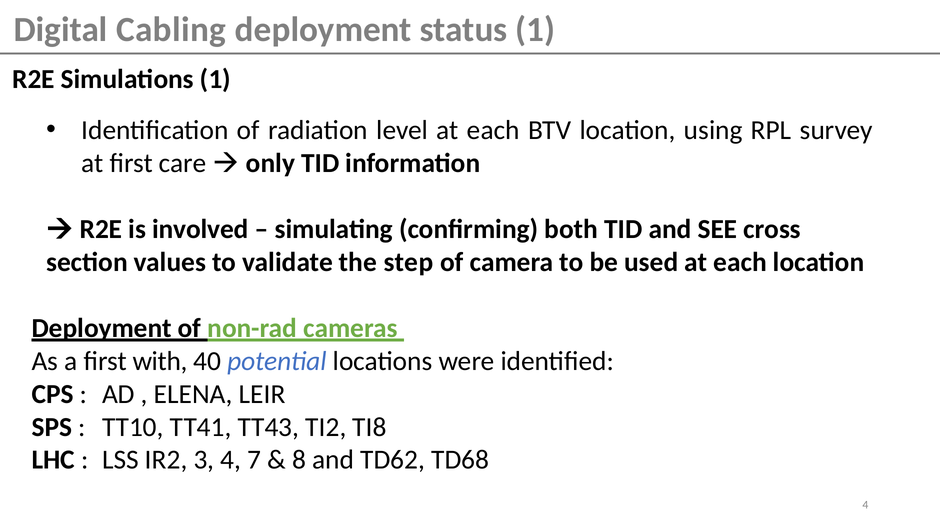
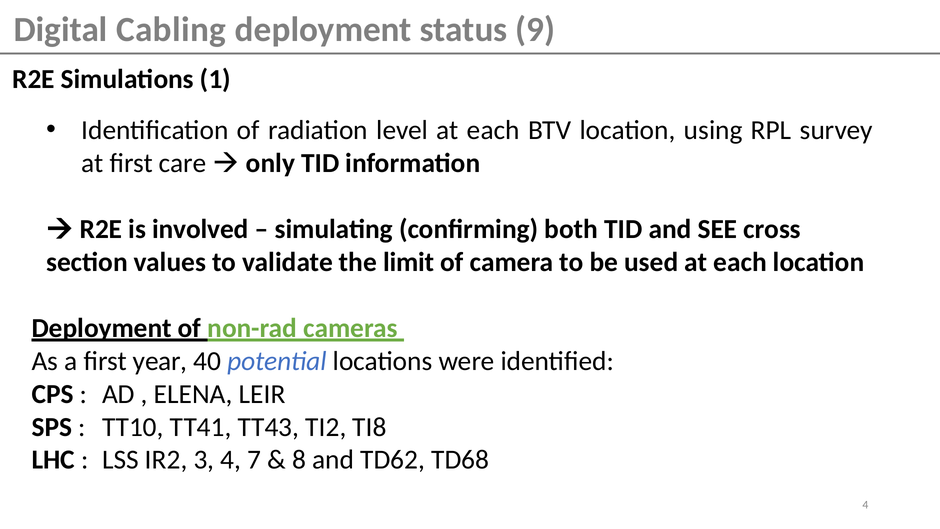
status 1: 1 -> 9 (535, 30)
step: step -> limit (409, 262)
with: with -> year (160, 361)
